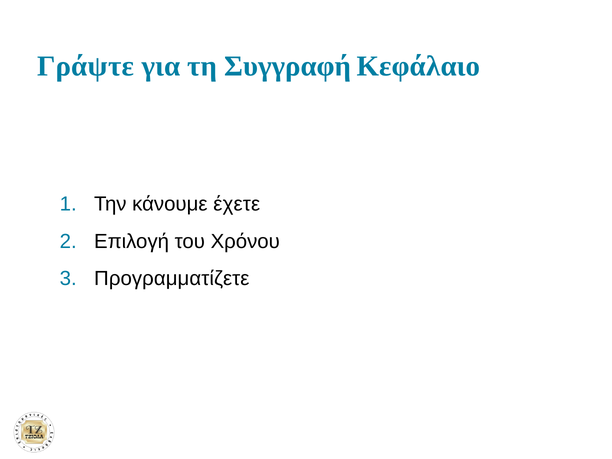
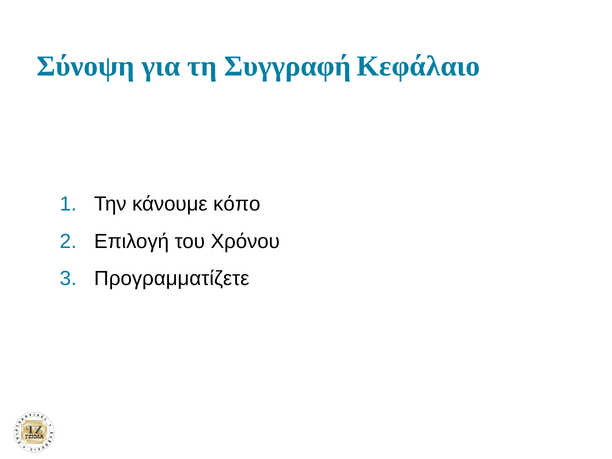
Γράψτε: Γράψτε -> Σύνοψη (86, 66)
έχετε: έχετε -> κόπο (237, 204)
